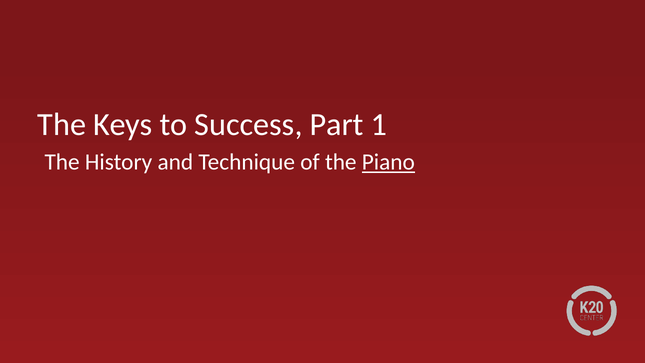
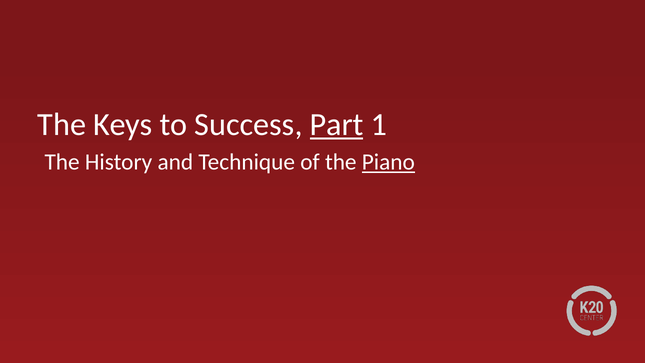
Part underline: none -> present (337, 125)
